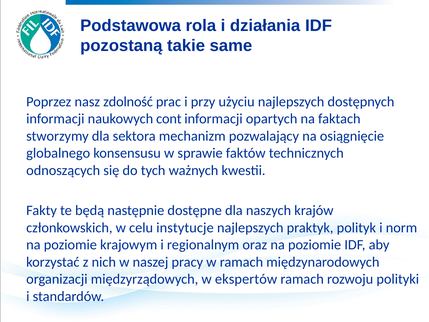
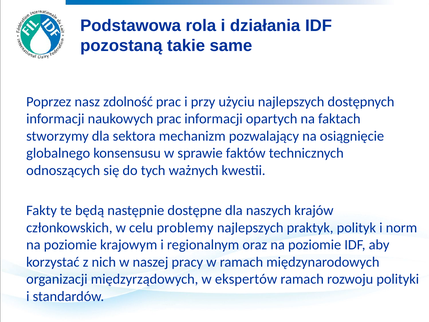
naukowych cont: cont -> prac (169, 119)
instytucje: instytucje -> problemy (185, 227)
